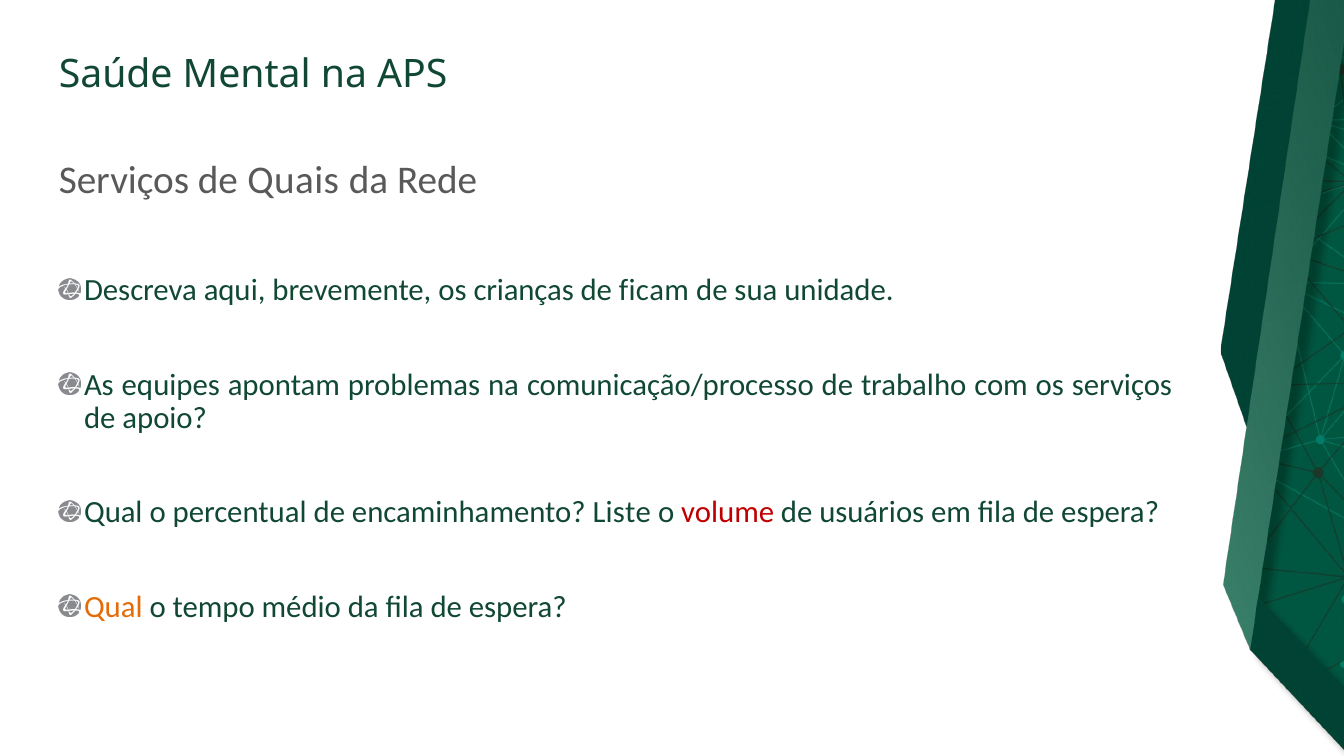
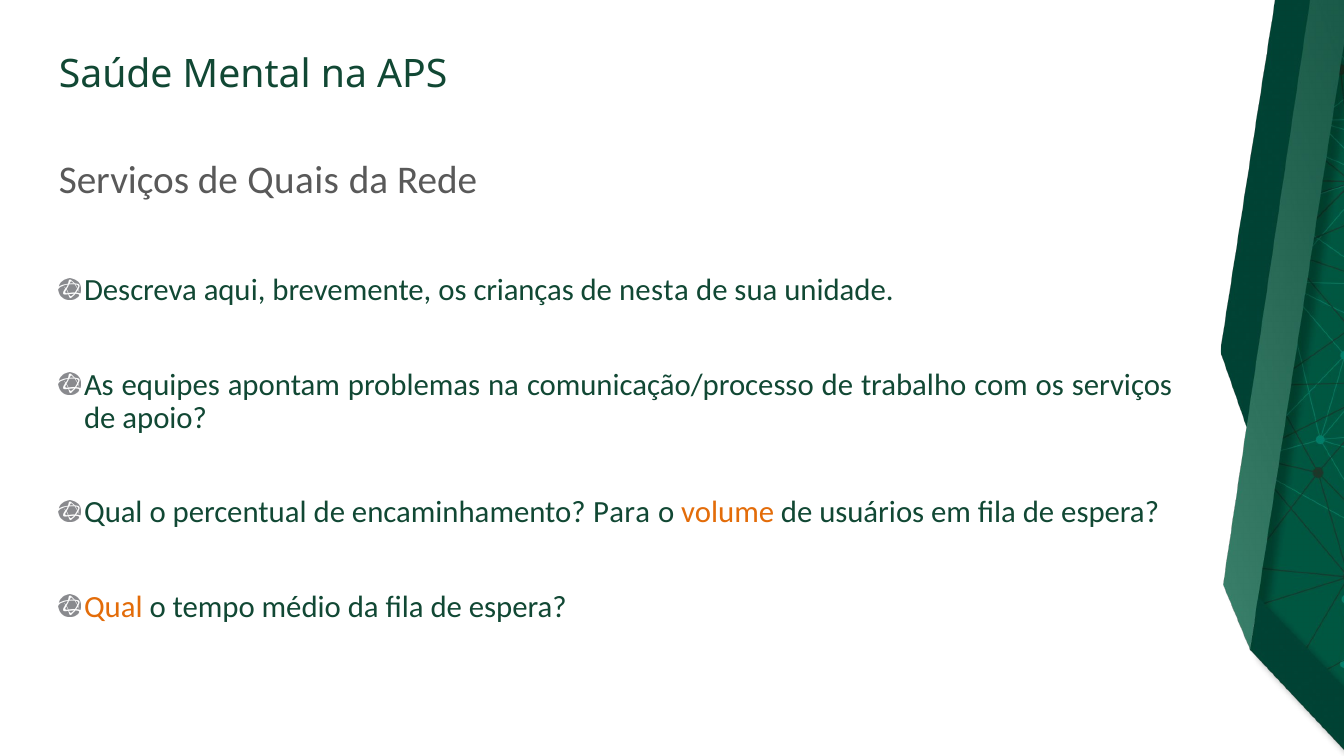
ficam: ficam -> nesta (654, 291)
Liste: Liste -> Para (622, 513)
volume colour: red -> orange (728, 513)
